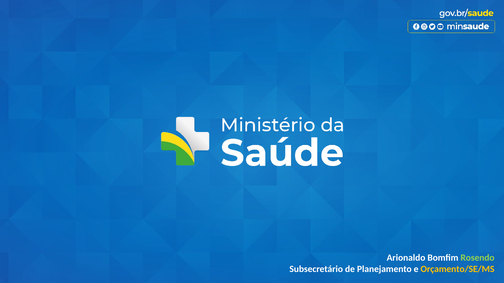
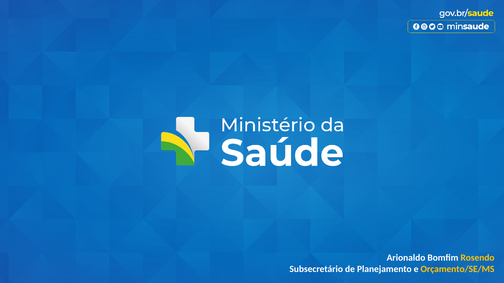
Rosendo colour: light green -> yellow (477, 258)
